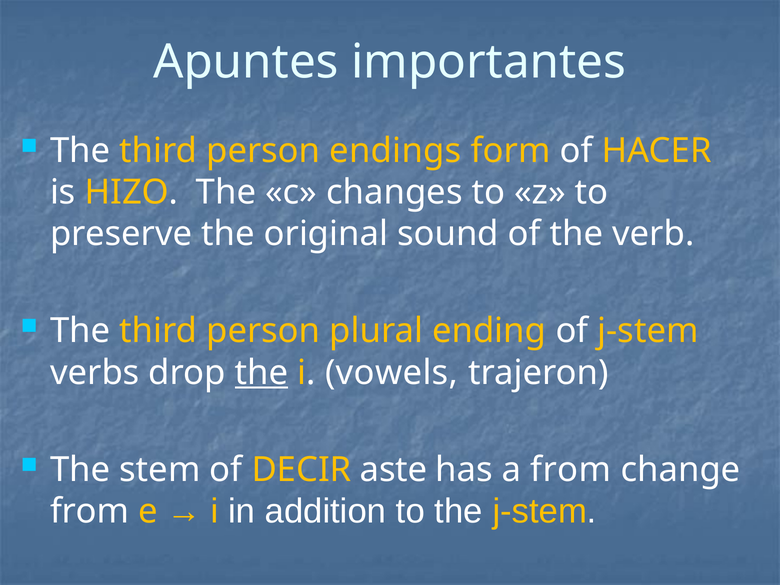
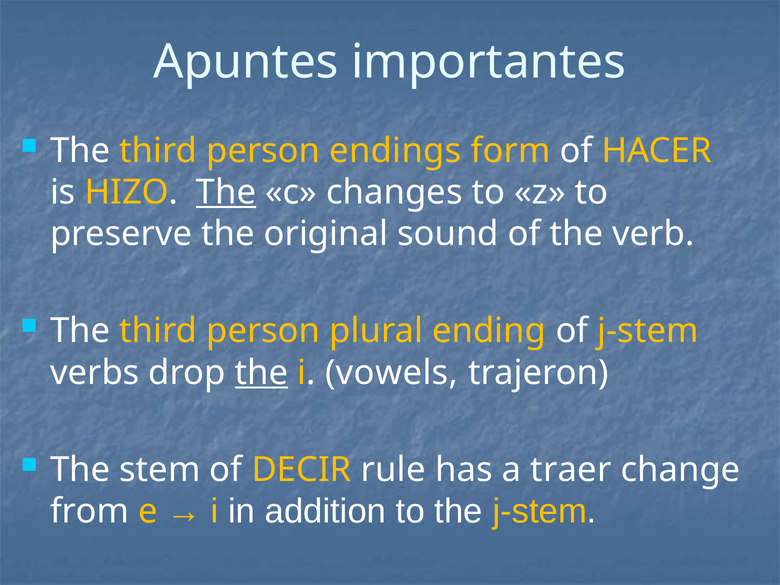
The underline: none -> present (226, 192)
aste: aste -> rule (393, 470)
a from: from -> traer (571, 470)
